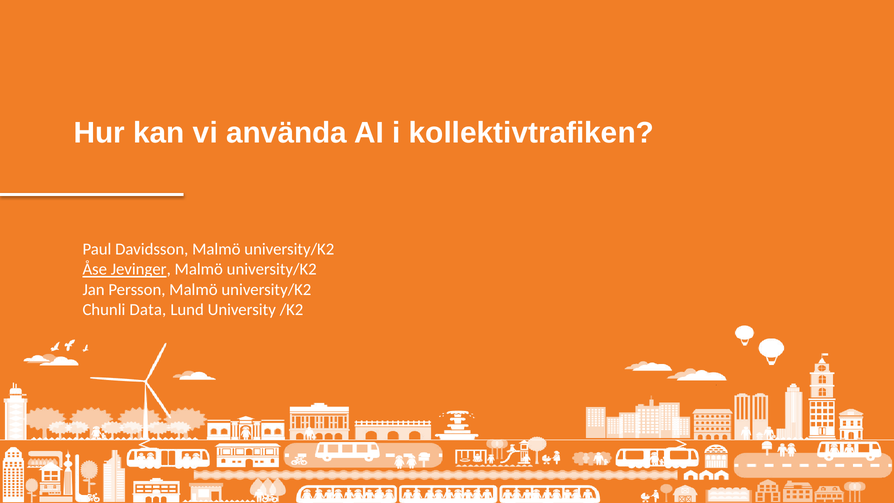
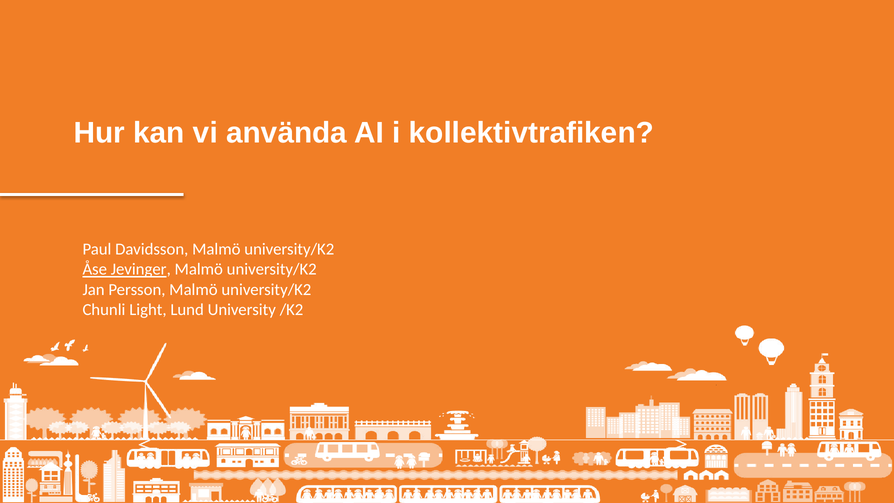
Data: Data -> Light (148, 310)
